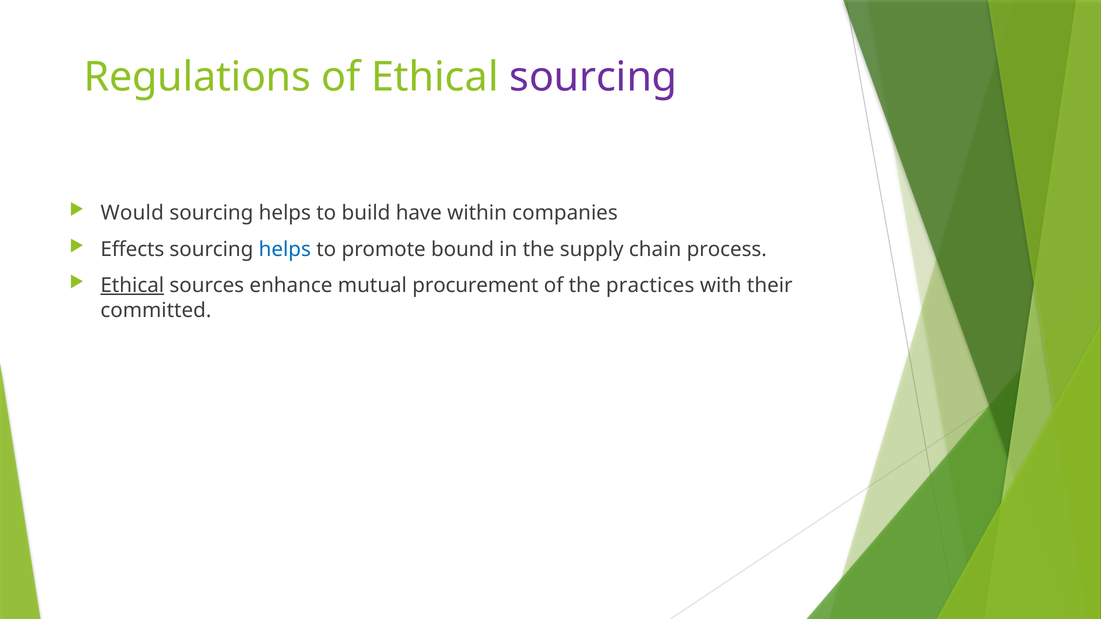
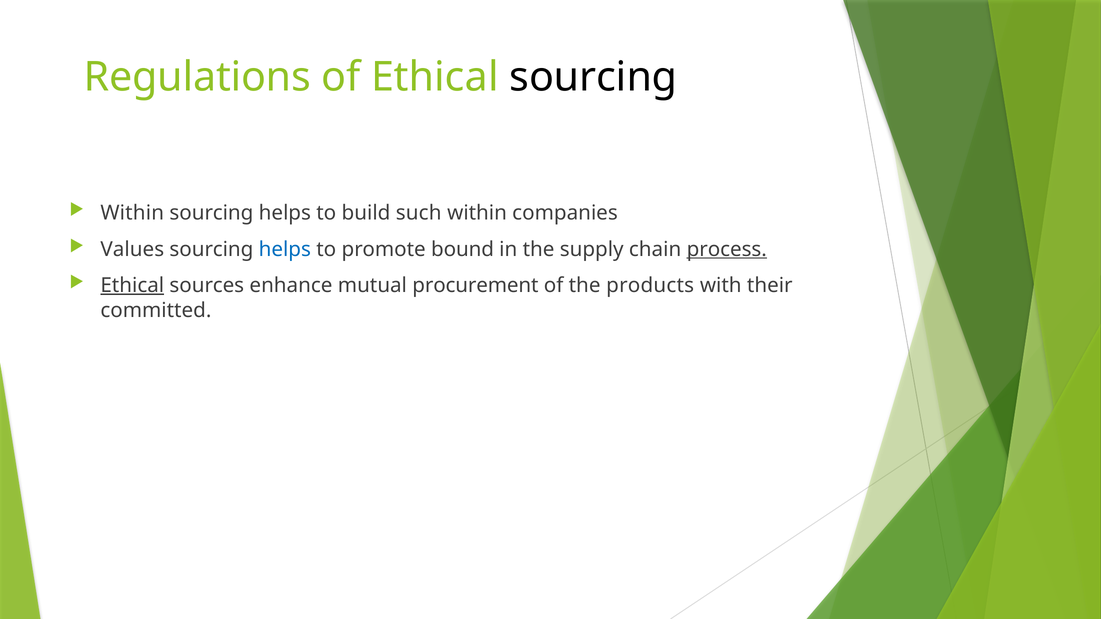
sourcing colour: purple -> black (593, 77)
Would: Would -> Within (132, 213)
have: have -> such (419, 213)
Effects: Effects -> Values (132, 249)
process underline: none -> present (727, 249)
practices: practices -> products (650, 286)
